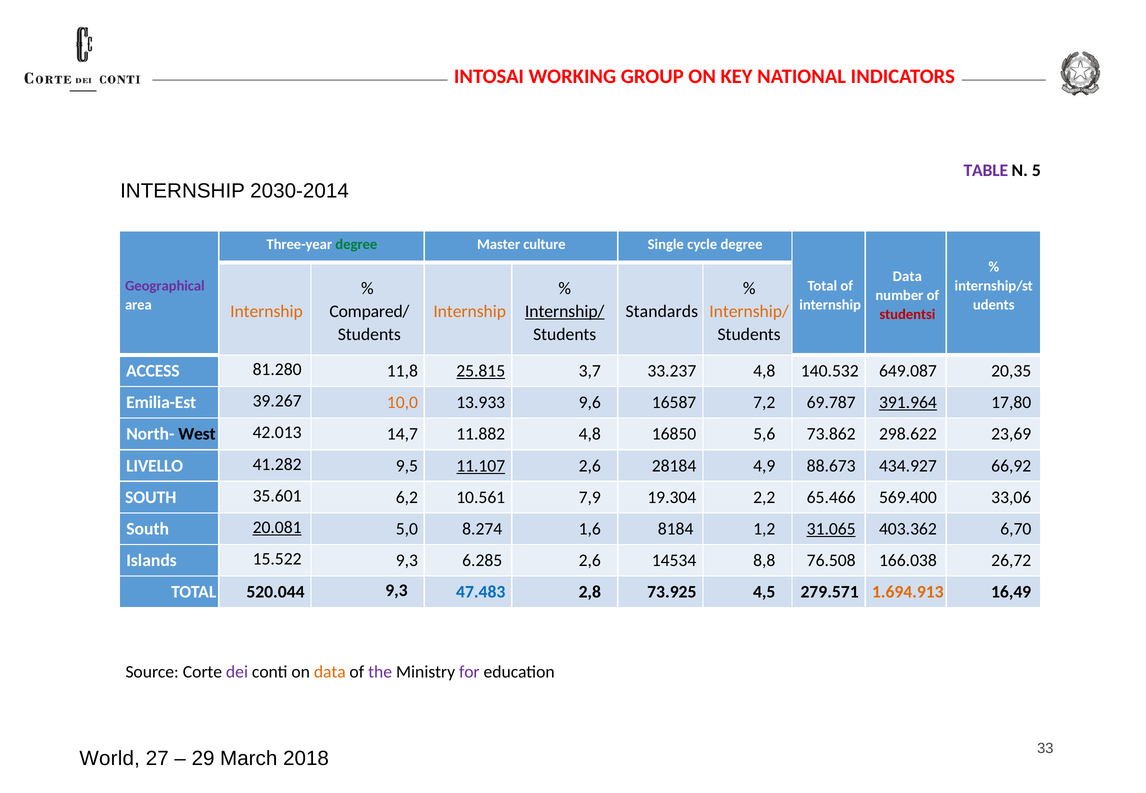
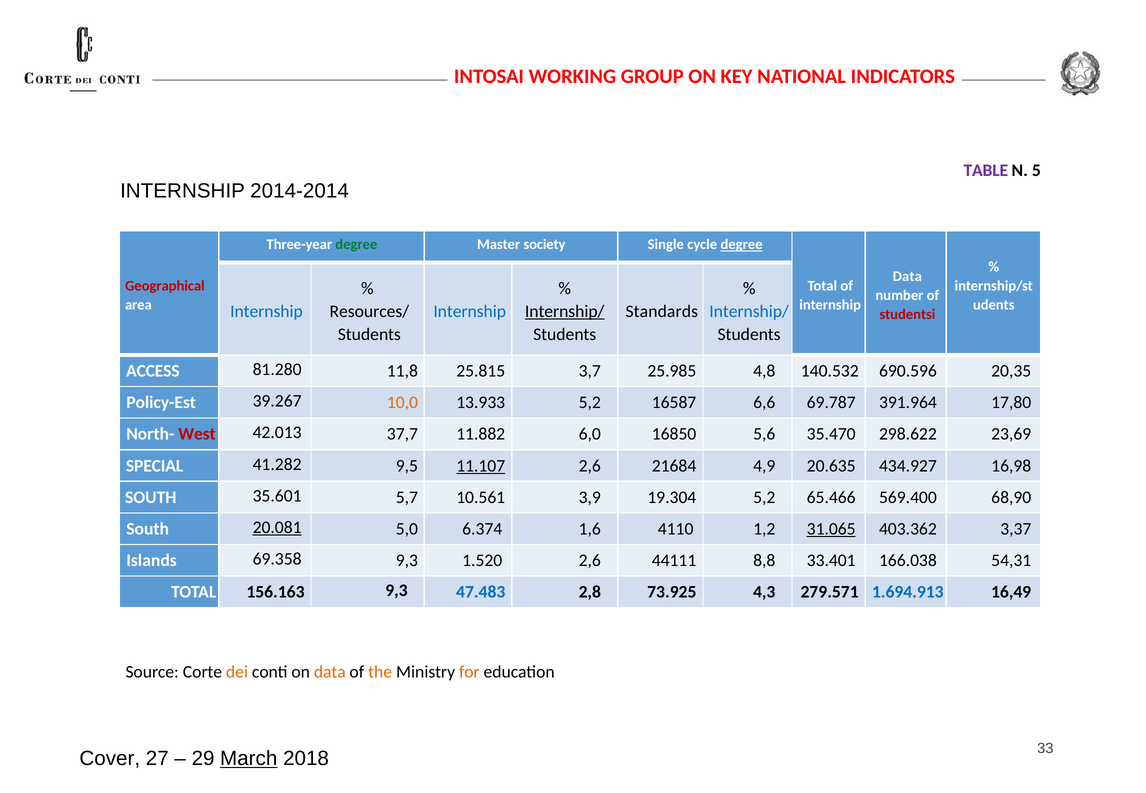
2030-2014: 2030-2014 -> 2014-2014 (300, 191)
culture: culture -> society (544, 245)
degree underline: none -> present (742, 245)
Geographical colour: purple -> red (165, 286)
Internship colour: orange -> blue (266, 312)
Compared/: Compared/ -> Resources/ (369, 312)
Internship colour: orange -> blue (470, 312)
Internship/ colour: orange -> blue (749, 312)
25.815 underline: present -> none (481, 371)
33.237: 33.237 -> 25.985 (672, 371)
649.087: 649.087 -> 690.596 (908, 371)
Emilia-Est: Emilia-Est -> Policy-Est (161, 403)
13.933 9,6: 9,6 -> 5,2 (590, 403)
7,2: 7,2 -> 6,6 (764, 403)
391.964 underline: present -> none (908, 403)
West colour: black -> red (197, 434)
14,7: 14,7 -> 37,7 (402, 434)
11.882 4,8: 4,8 -> 6,0 (590, 434)
73.862: 73.862 -> 35.470 (831, 434)
LIVELLO: LIVELLO -> SPECIAL (155, 466)
28184: 28184 -> 21684 (674, 466)
88.673: 88.673 -> 20.635 (831, 466)
66,92: 66,92 -> 16,98 (1011, 466)
6,2: 6,2 -> 5,7 (407, 498)
7,9: 7,9 -> 3,9 (590, 498)
19.304 2,2: 2,2 -> 5,2 (764, 498)
33,06: 33,06 -> 68,90 (1011, 498)
8.274: 8.274 -> 6.374 (482, 529)
8184: 8184 -> 4110 (676, 529)
6,70: 6,70 -> 3,37 (1016, 529)
15.522: 15.522 -> 69.358 (277, 559)
6.285: 6.285 -> 1.520 (482, 561)
14534: 14534 -> 44111 (674, 561)
76.508: 76.508 -> 33.401 (831, 561)
26,72: 26,72 -> 54,31 (1011, 561)
520.044: 520.044 -> 156.163 (275, 592)
4,5: 4,5 -> 4,3 (764, 592)
1.694.913 colour: orange -> blue (908, 592)
dei colour: purple -> orange (237, 672)
the colour: purple -> orange (380, 672)
for colour: purple -> orange (469, 672)
World: World -> Cover (110, 759)
March underline: none -> present (249, 759)
